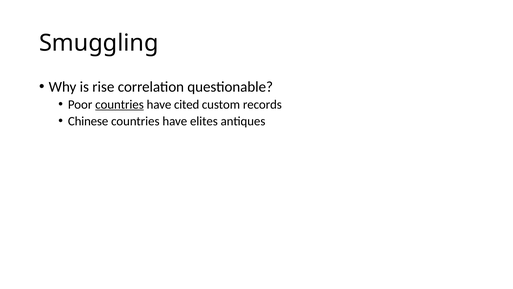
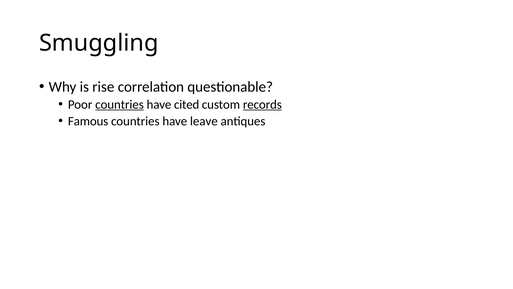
records underline: none -> present (262, 104)
Chinese: Chinese -> Famous (88, 121)
elites: elites -> leave (204, 121)
